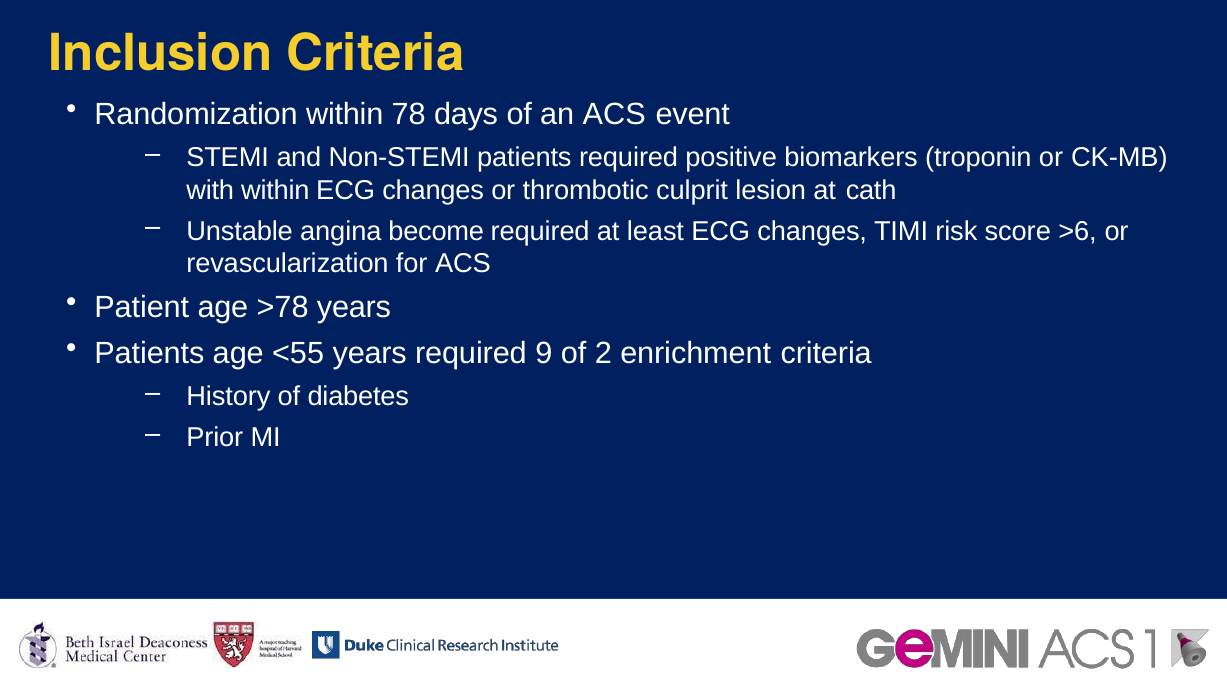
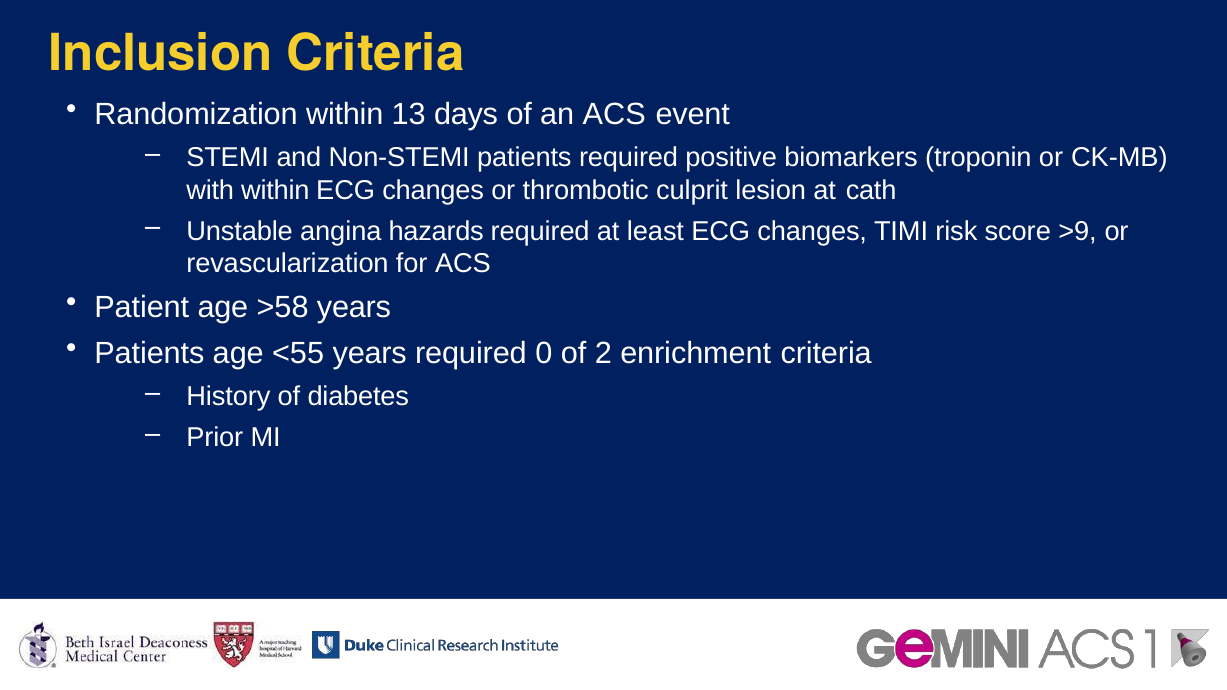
78: 78 -> 13 (409, 115)
become: become -> hazards (436, 231)
>6: >6 -> >9 (1077, 231)
>78: >78 -> >58 (283, 308)
9: 9 -> 0 (544, 354)
